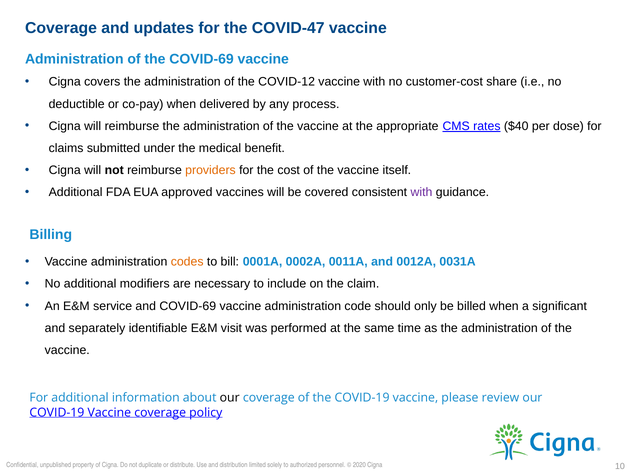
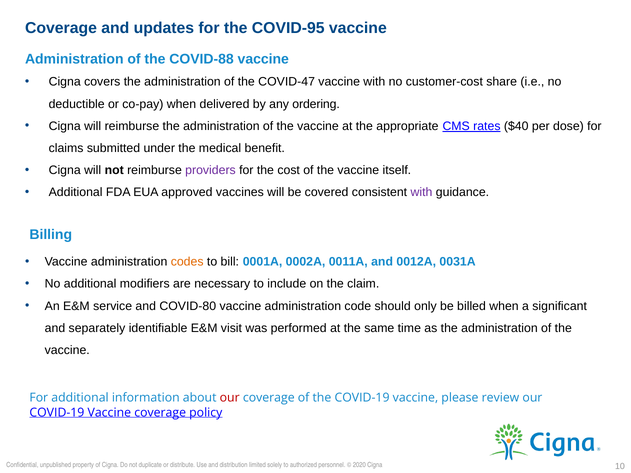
COVID-47: COVID-47 -> COVID-95 (288, 28)
the COVID-69: COVID-69 -> COVID-88 (202, 59)
COVID-12: COVID-12 -> COVID-47 (287, 82)
process: process -> ordering (316, 104)
providers colour: orange -> purple (210, 170)
and COVID-69: COVID-69 -> COVID-80 (188, 306)
our colour: black -> red (230, 398)
